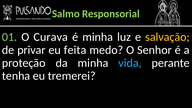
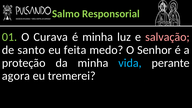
salvação colour: yellow -> pink (167, 37)
privar: privar -> santo (31, 50)
tenha: tenha -> agora (16, 76)
